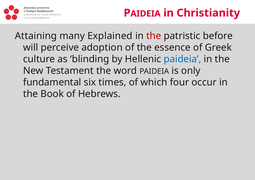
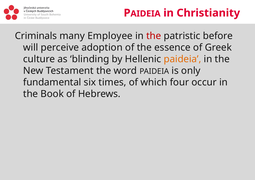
Attaining: Attaining -> Criminals (36, 36)
Explained: Explained -> Employee (110, 36)
paideia colour: blue -> orange (182, 59)
